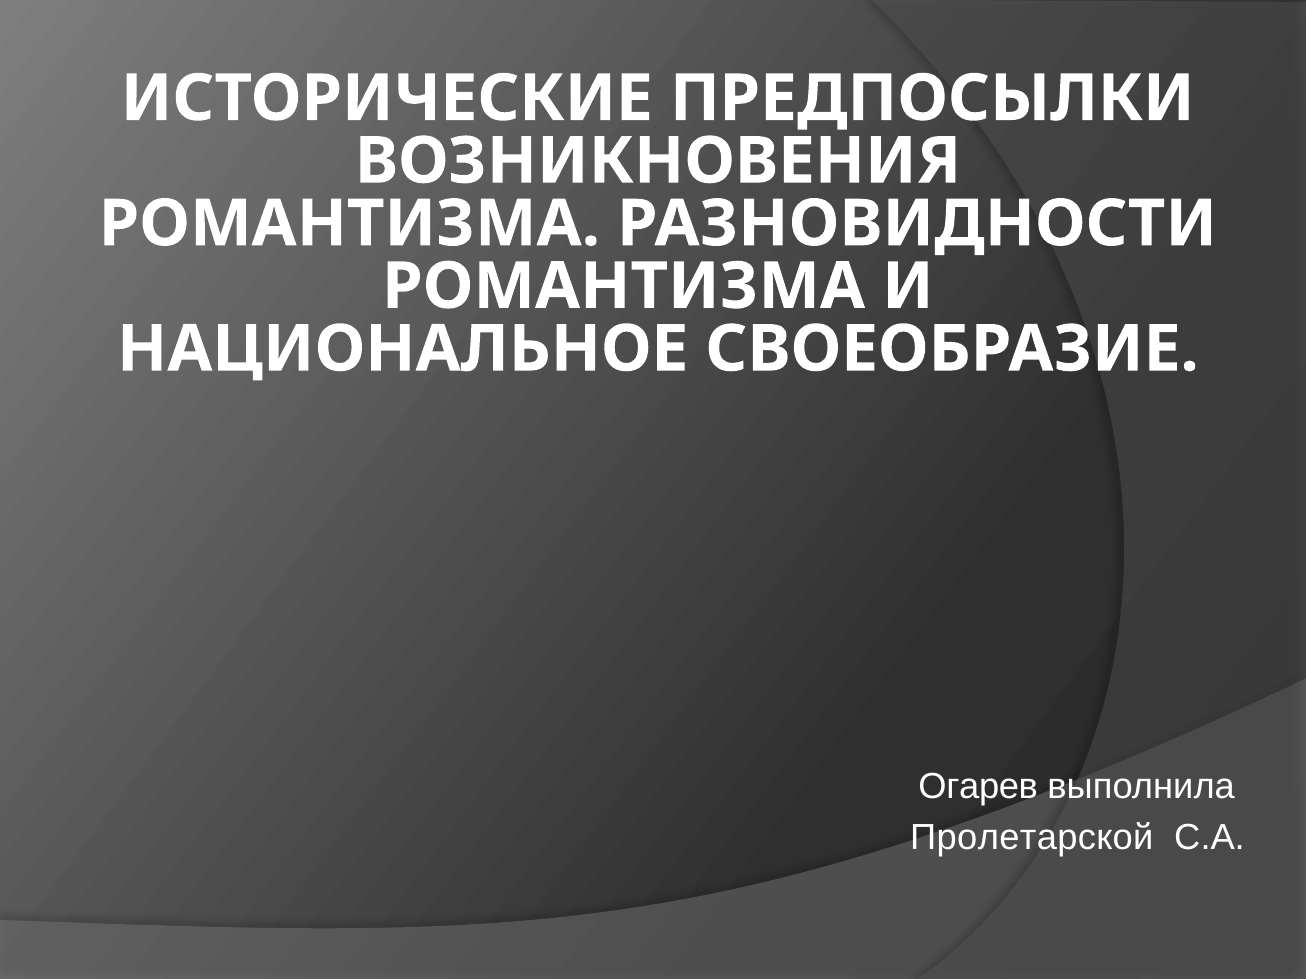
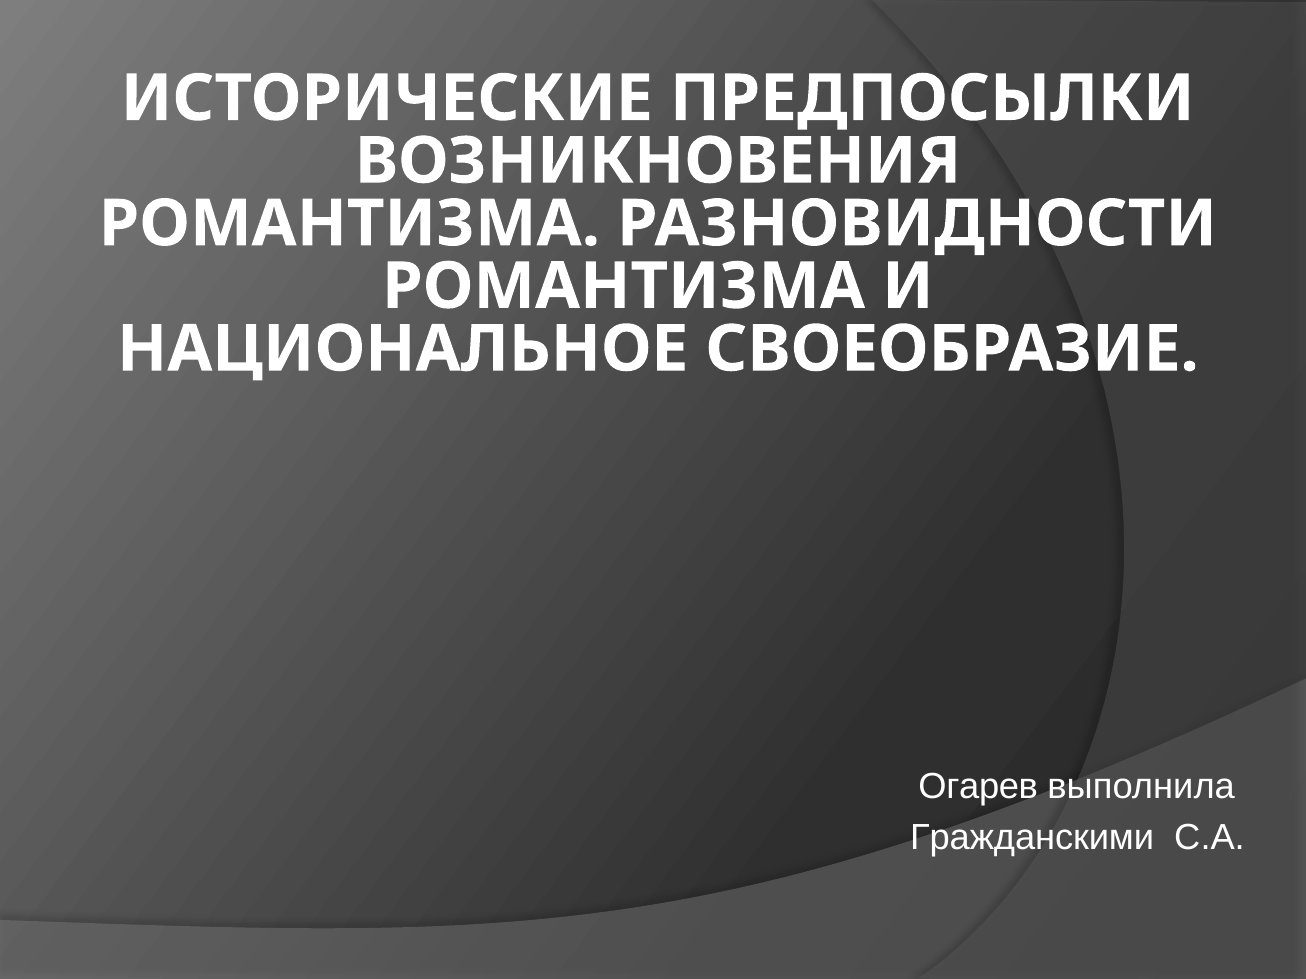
Пролетарской: Пролетарской -> Гражданскими (1032, 838)
